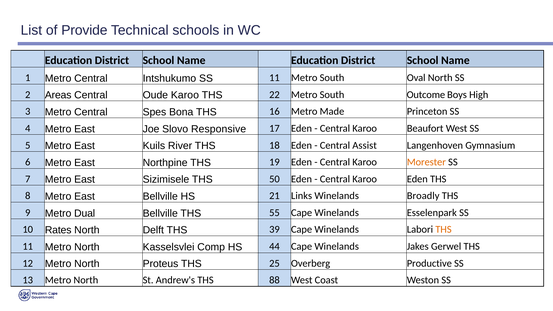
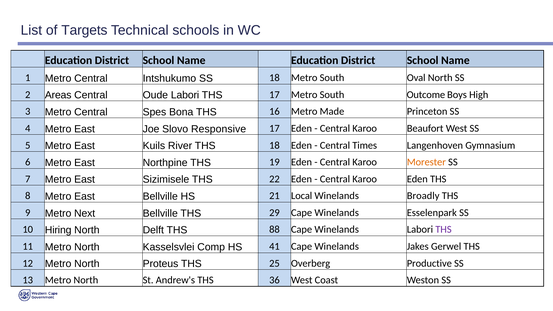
Provide: Provide -> Targets (84, 30)
SS 11: 11 -> 18 (274, 78)
Oude Karoo: Karoo -> Labori (185, 95)
THS 22: 22 -> 17 (274, 95)
Assist: Assist -> Times (365, 145)
50: 50 -> 22 (274, 179)
Links: Links -> Local (302, 196)
Dual: Dual -> Next (85, 213)
55: 55 -> 29 (274, 213)
Rates: Rates -> Hiring (58, 230)
39: 39 -> 88 (274, 230)
THS colour: orange -> purple (443, 230)
44: 44 -> 41 (274, 246)
88: 88 -> 36 (274, 280)
